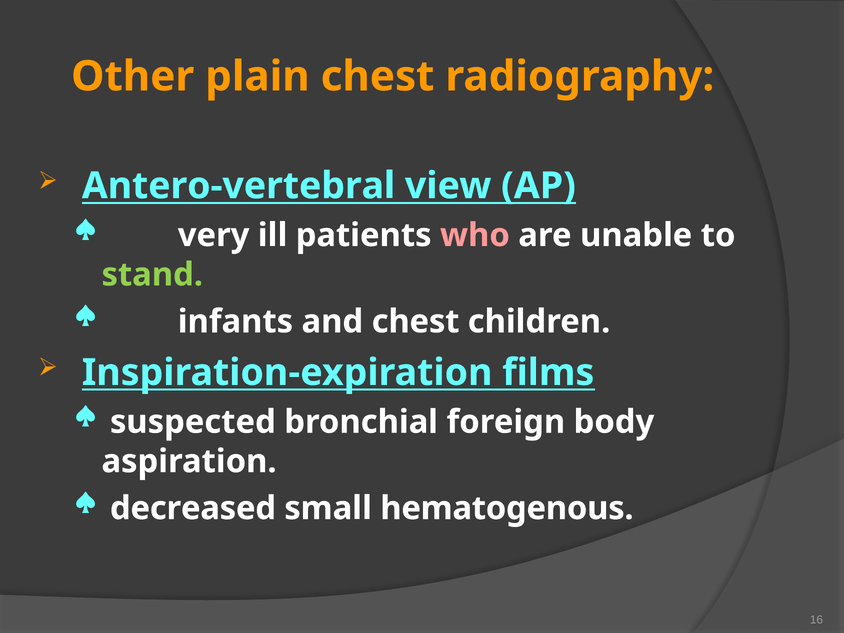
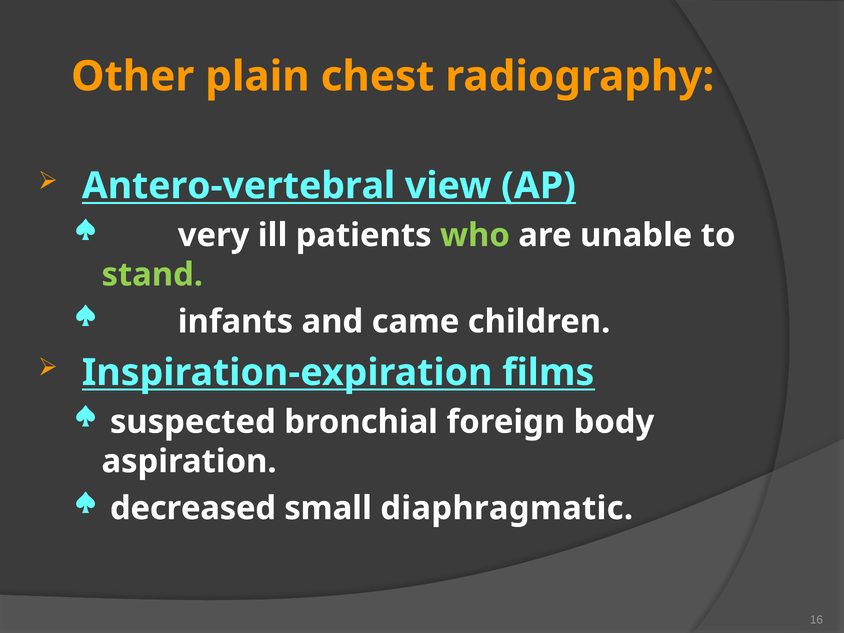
who colour: pink -> light green (475, 235)
and chest: chest -> came (416, 322)
hematogenous: hematogenous -> diaphragmatic (507, 508)
